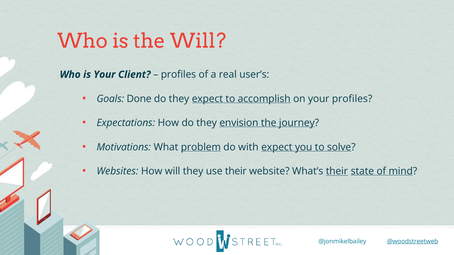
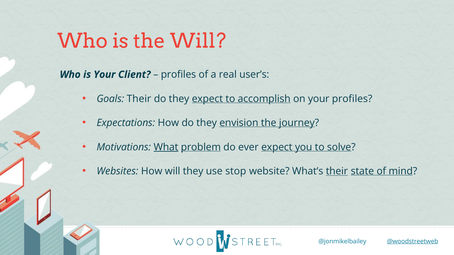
Goals Done: Done -> Their (139, 99)
What underline: none -> present (166, 147)
with: with -> ever (248, 147)
use their: their -> stop (236, 171)
